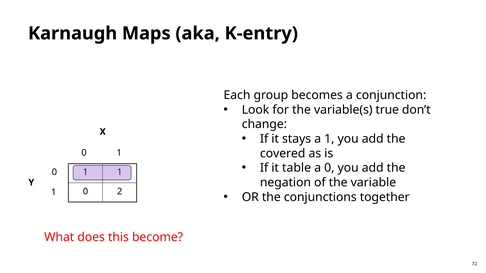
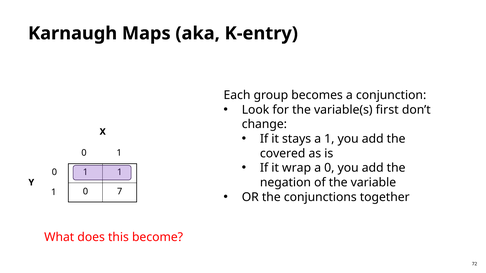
true: true -> first (387, 110)
table: table -> wrap (297, 168)
2: 2 -> 7 (120, 192)
